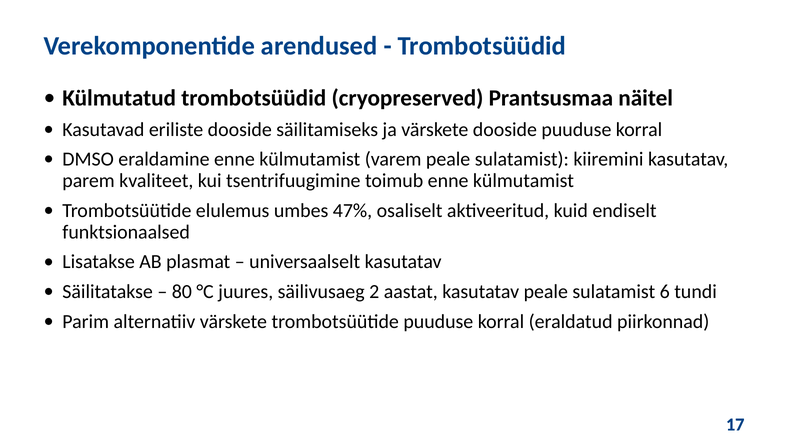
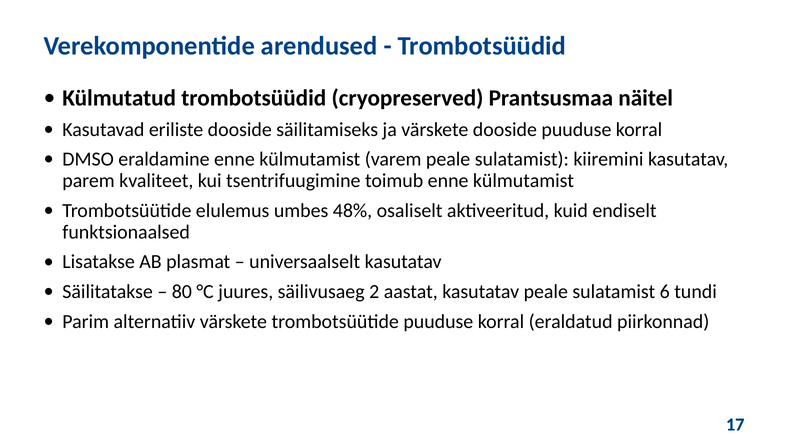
47%: 47% -> 48% (353, 210)
